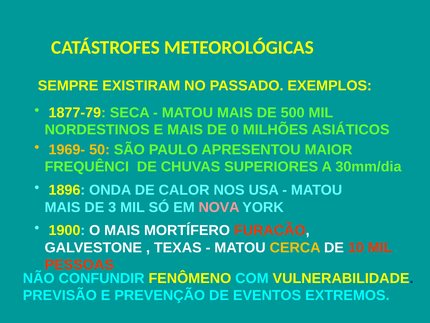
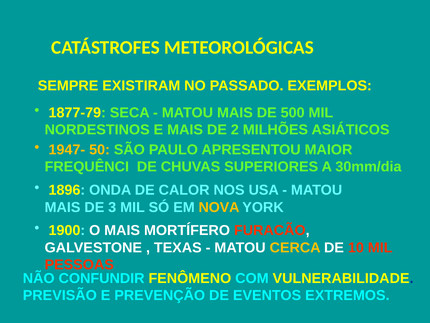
0: 0 -> 2 (235, 130)
1969-: 1969- -> 1947- (67, 149)
NOVA colour: pink -> yellow (219, 207)
